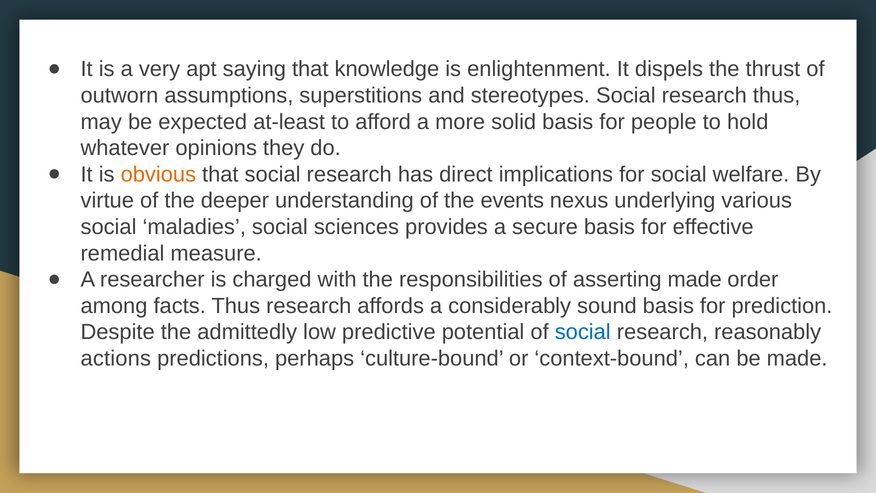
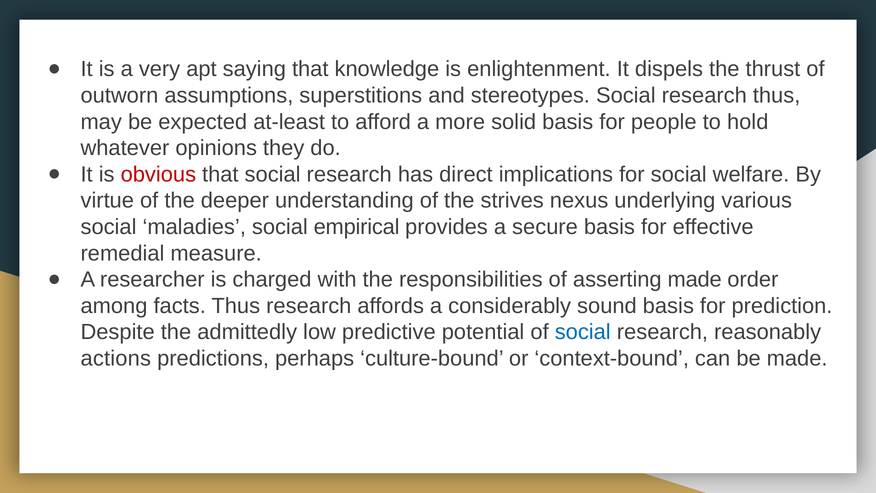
obvious colour: orange -> red (158, 174)
events: events -> strives (512, 201)
sciences: sciences -> empirical (357, 227)
